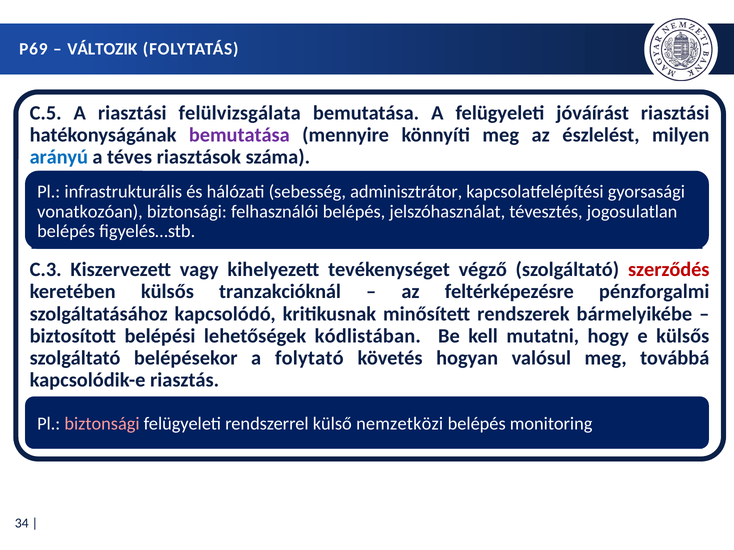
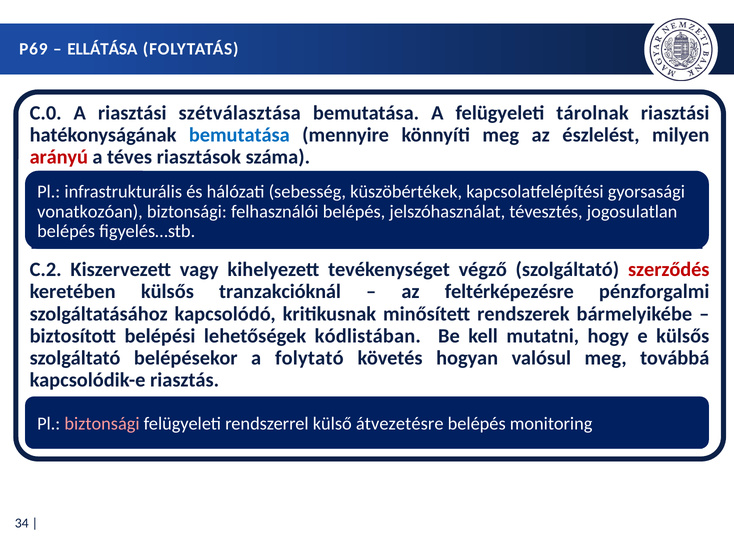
VÁLTOZIK: VÁLTOZIK -> ELLÁTÁSA (102, 49)
C.5: C.5 -> C.0 (46, 113)
felülvizsgálata: felülvizsgálata -> szétválasztása (240, 113)
jóváírást: jóváírást -> tárolnak (592, 113)
bemutatása colour: purple -> blue (239, 135)
arányú colour: blue -> red (59, 157)
adminisztrátor: adminisztrátor -> küszöbértékek (406, 192)
C.3: C.3 -> C.2 (46, 270)
nemzetközi: nemzetközi -> átvezetésre (400, 424)
